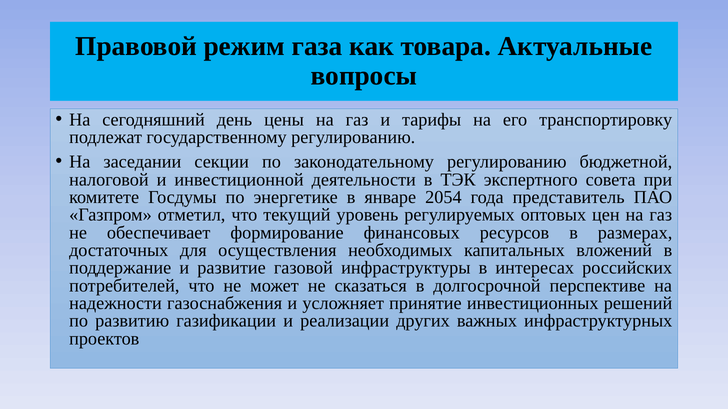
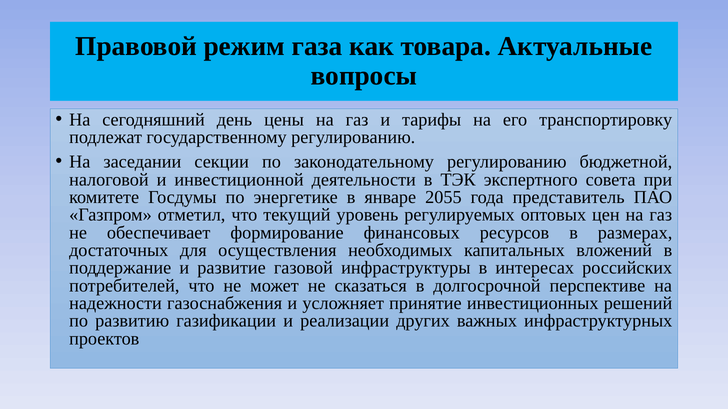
2054: 2054 -> 2055 (443, 197)
